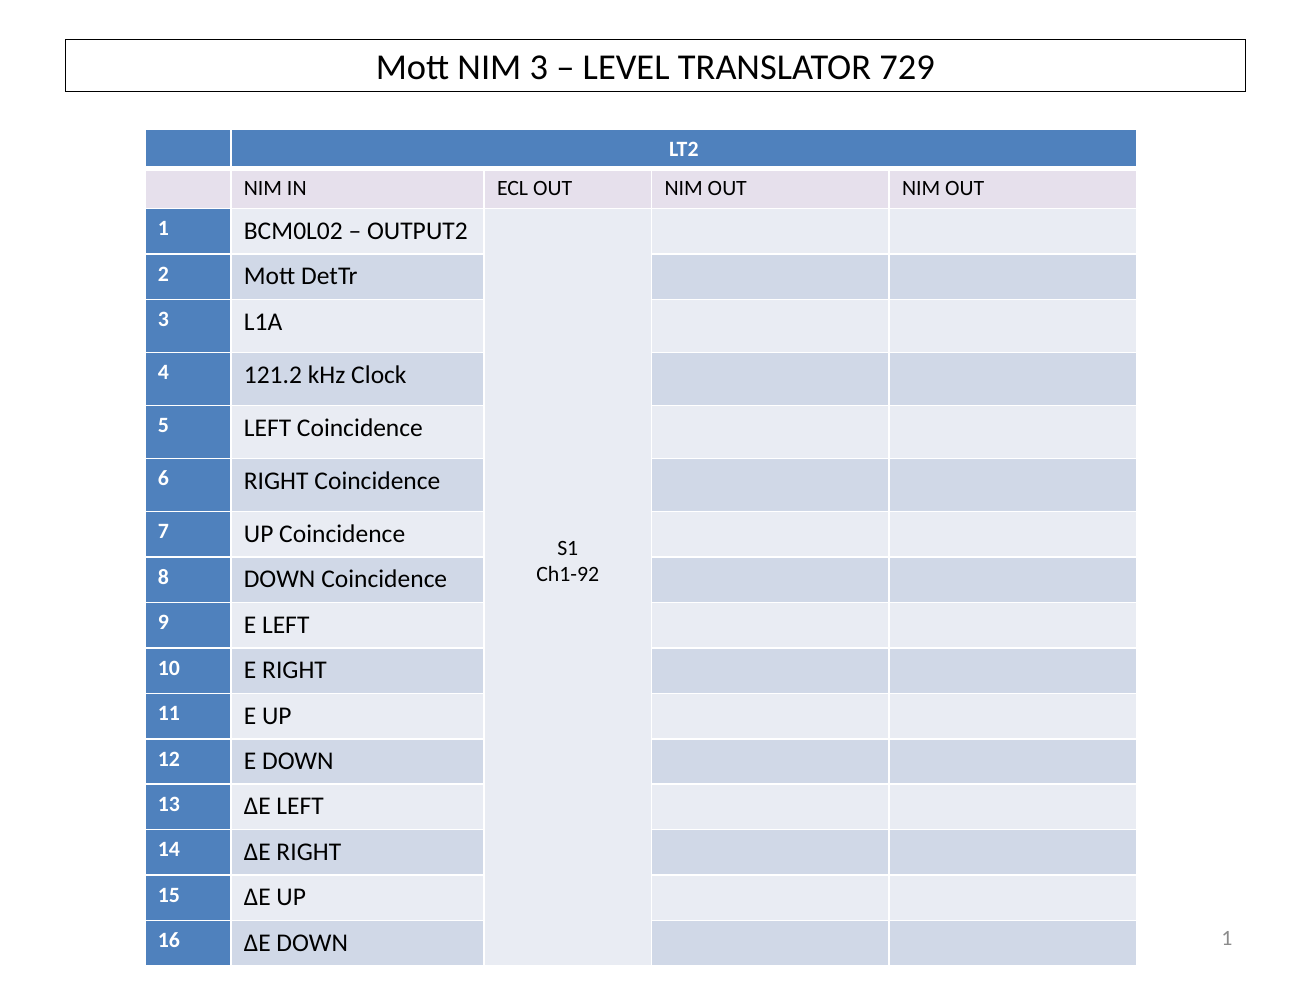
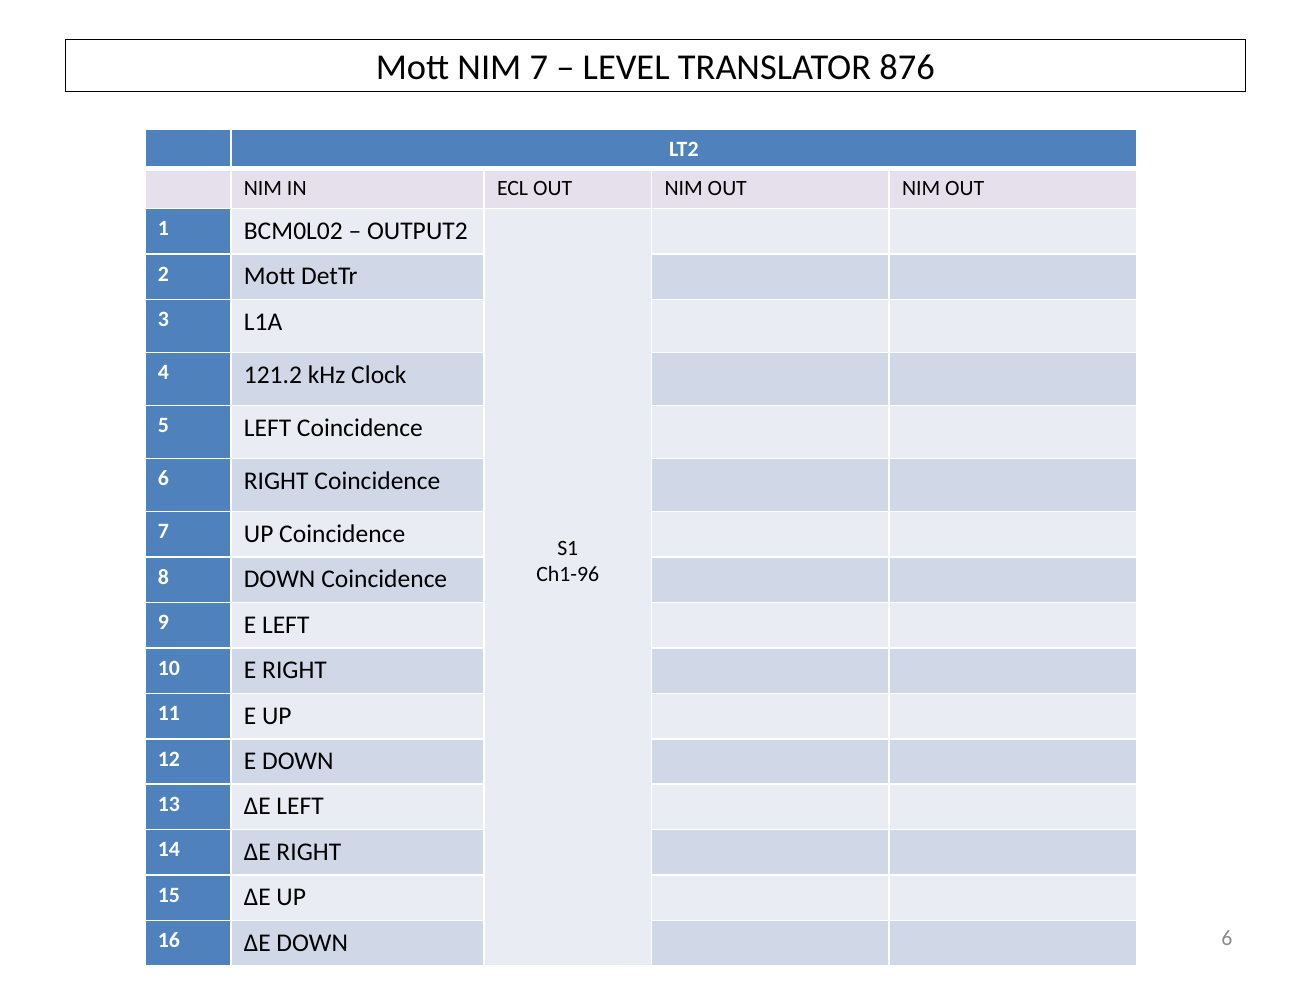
NIM 3: 3 -> 7 (539, 68)
729: 729 -> 876 (907, 68)
Ch1-92: Ch1-92 -> Ch1-96 (568, 575)
DOWN 1: 1 -> 6 (1227, 939)
